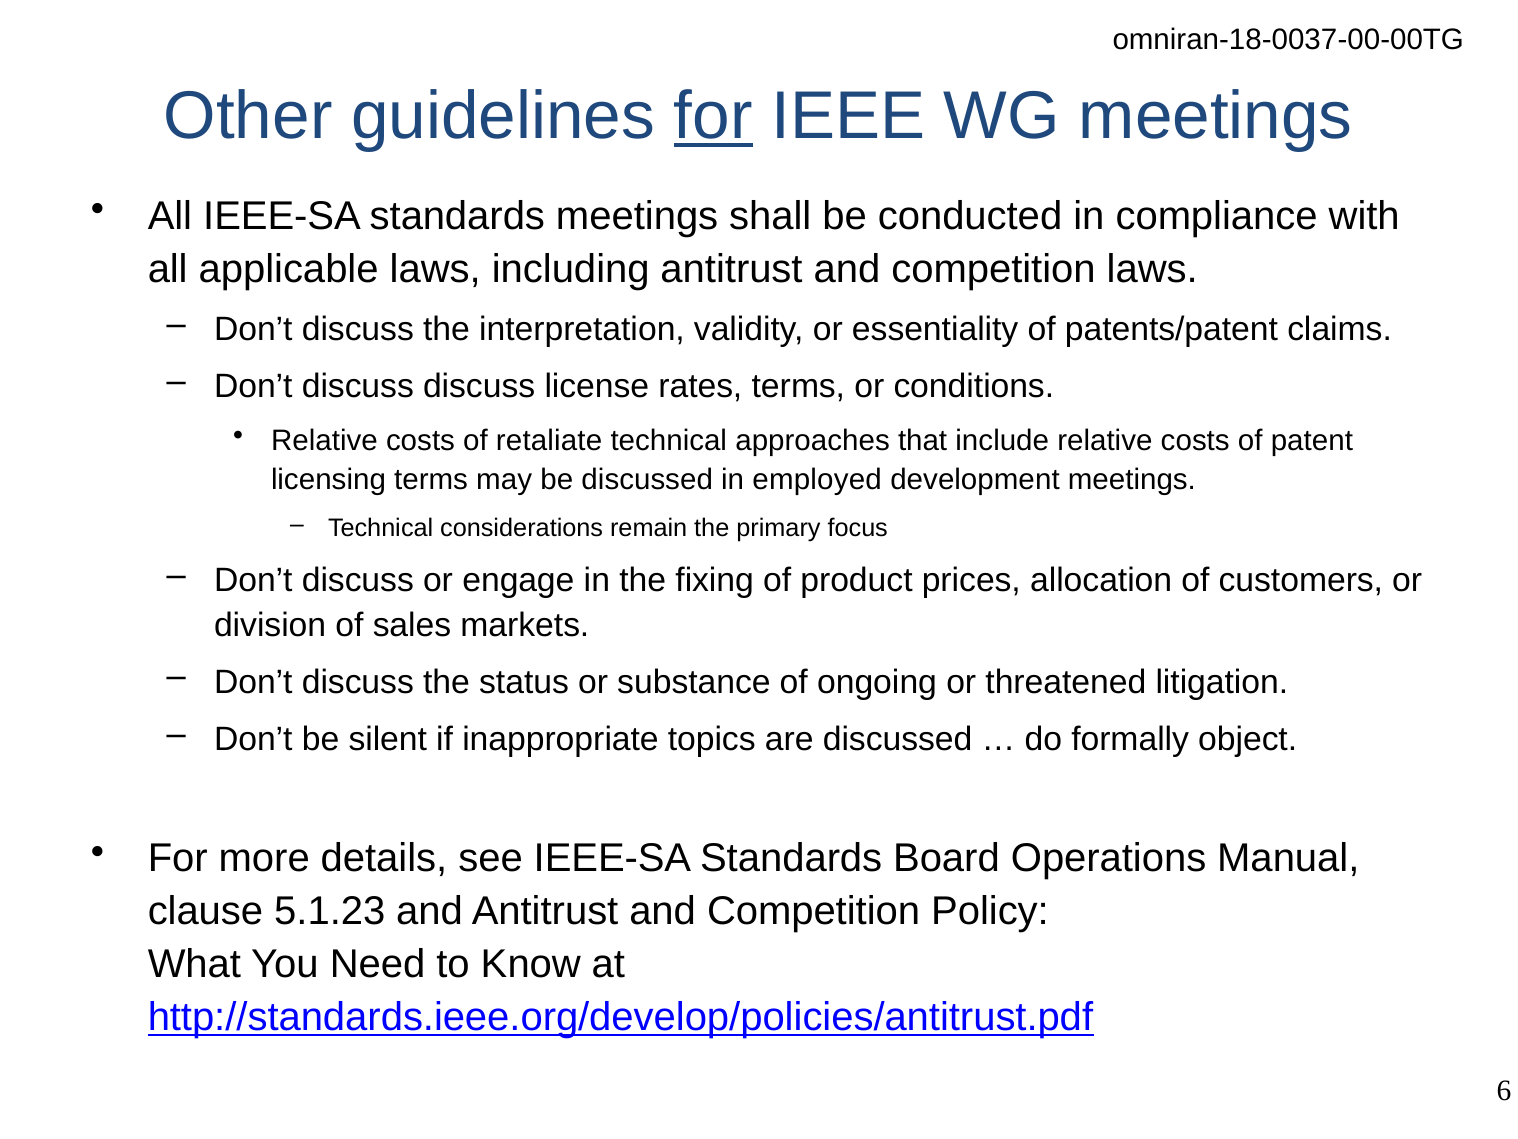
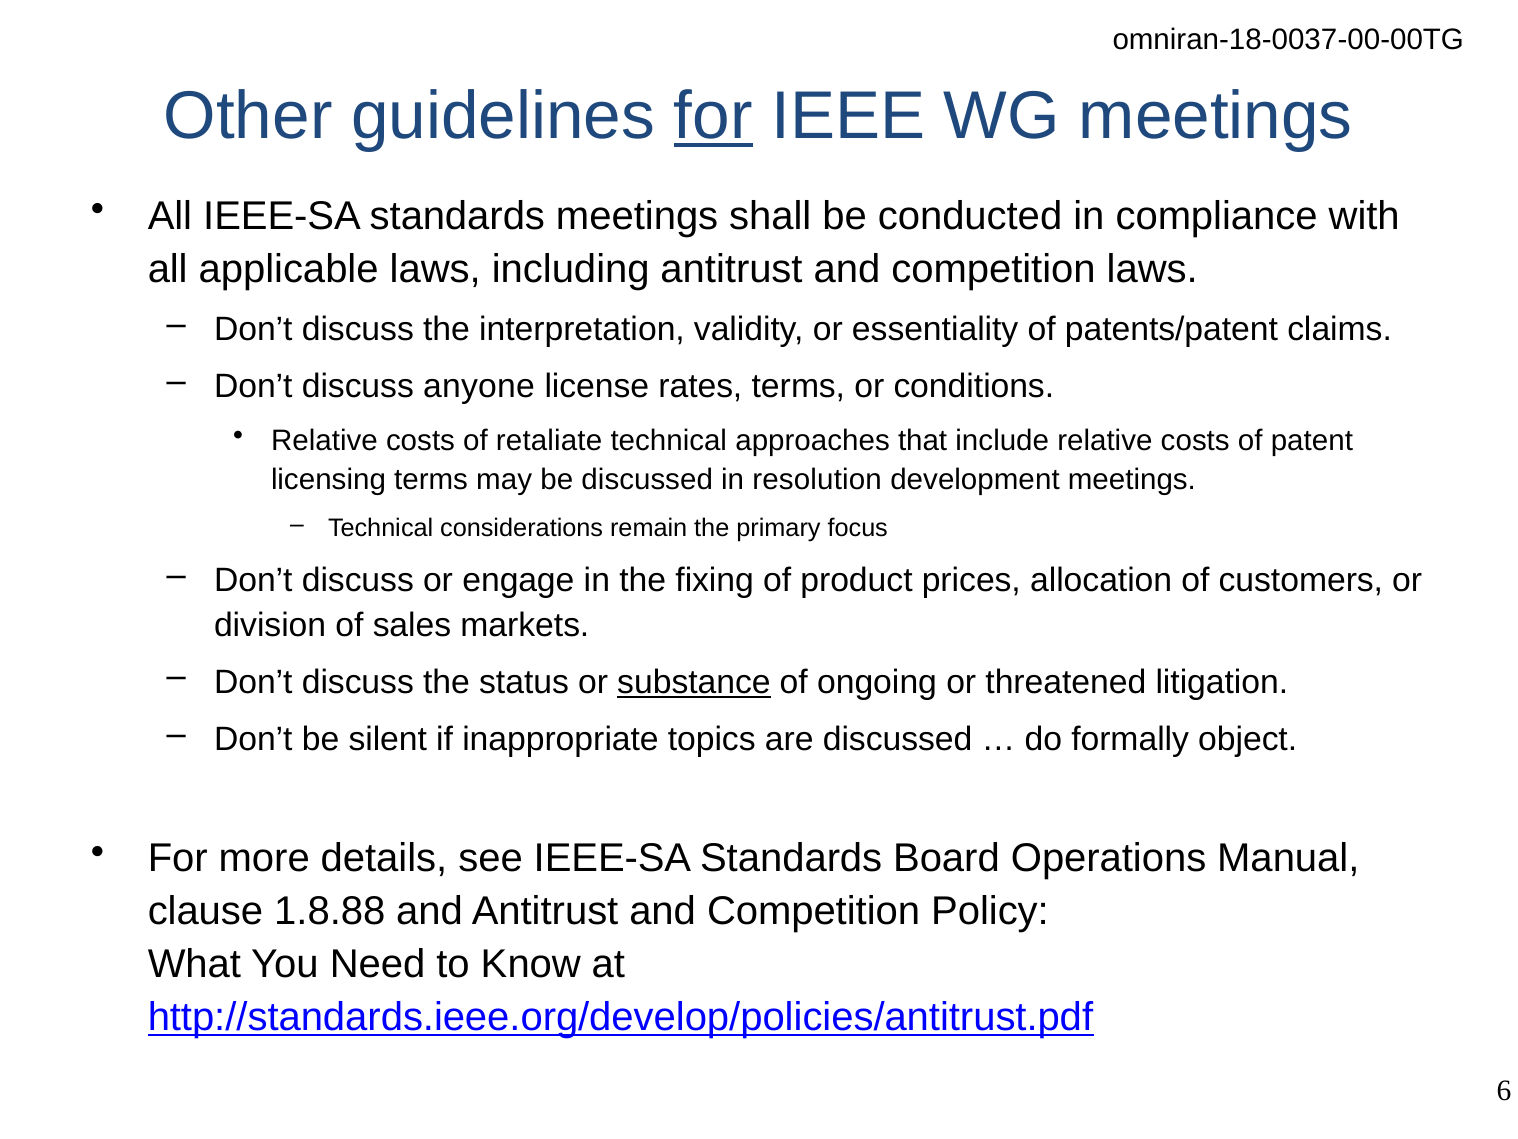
discuss discuss: discuss -> anyone (479, 387)
employed: employed -> resolution (817, 479)
substance underline: none -> present (694, 682)
5.1.23: 5.1.23 -> 1.8.88 (330, 911)
